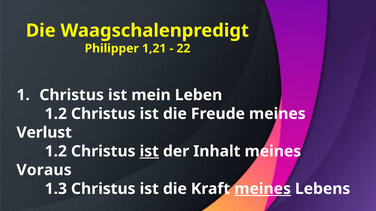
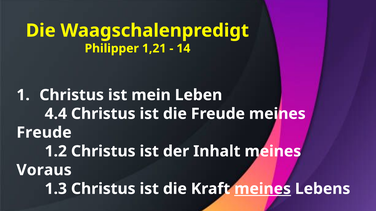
22: 22 -> 14 (183, 49)
1.2: 1.2 -> 4.4 (56, 114)
Verlust: Verlust -> Freude (44, 133)
ist underline: present -> none (149, 152)
